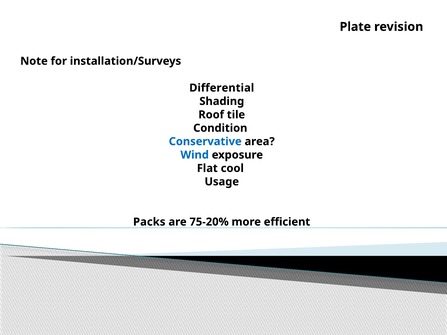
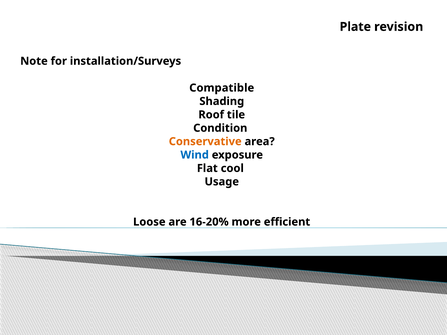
Differential: Differential -> Compatible (222, 88)
Conservative colour: blue -> orange (205, 142)
Packs: Packs -> Loose (149, 222)
75-20%: 75-20% -> 16-20% (209, 222)
